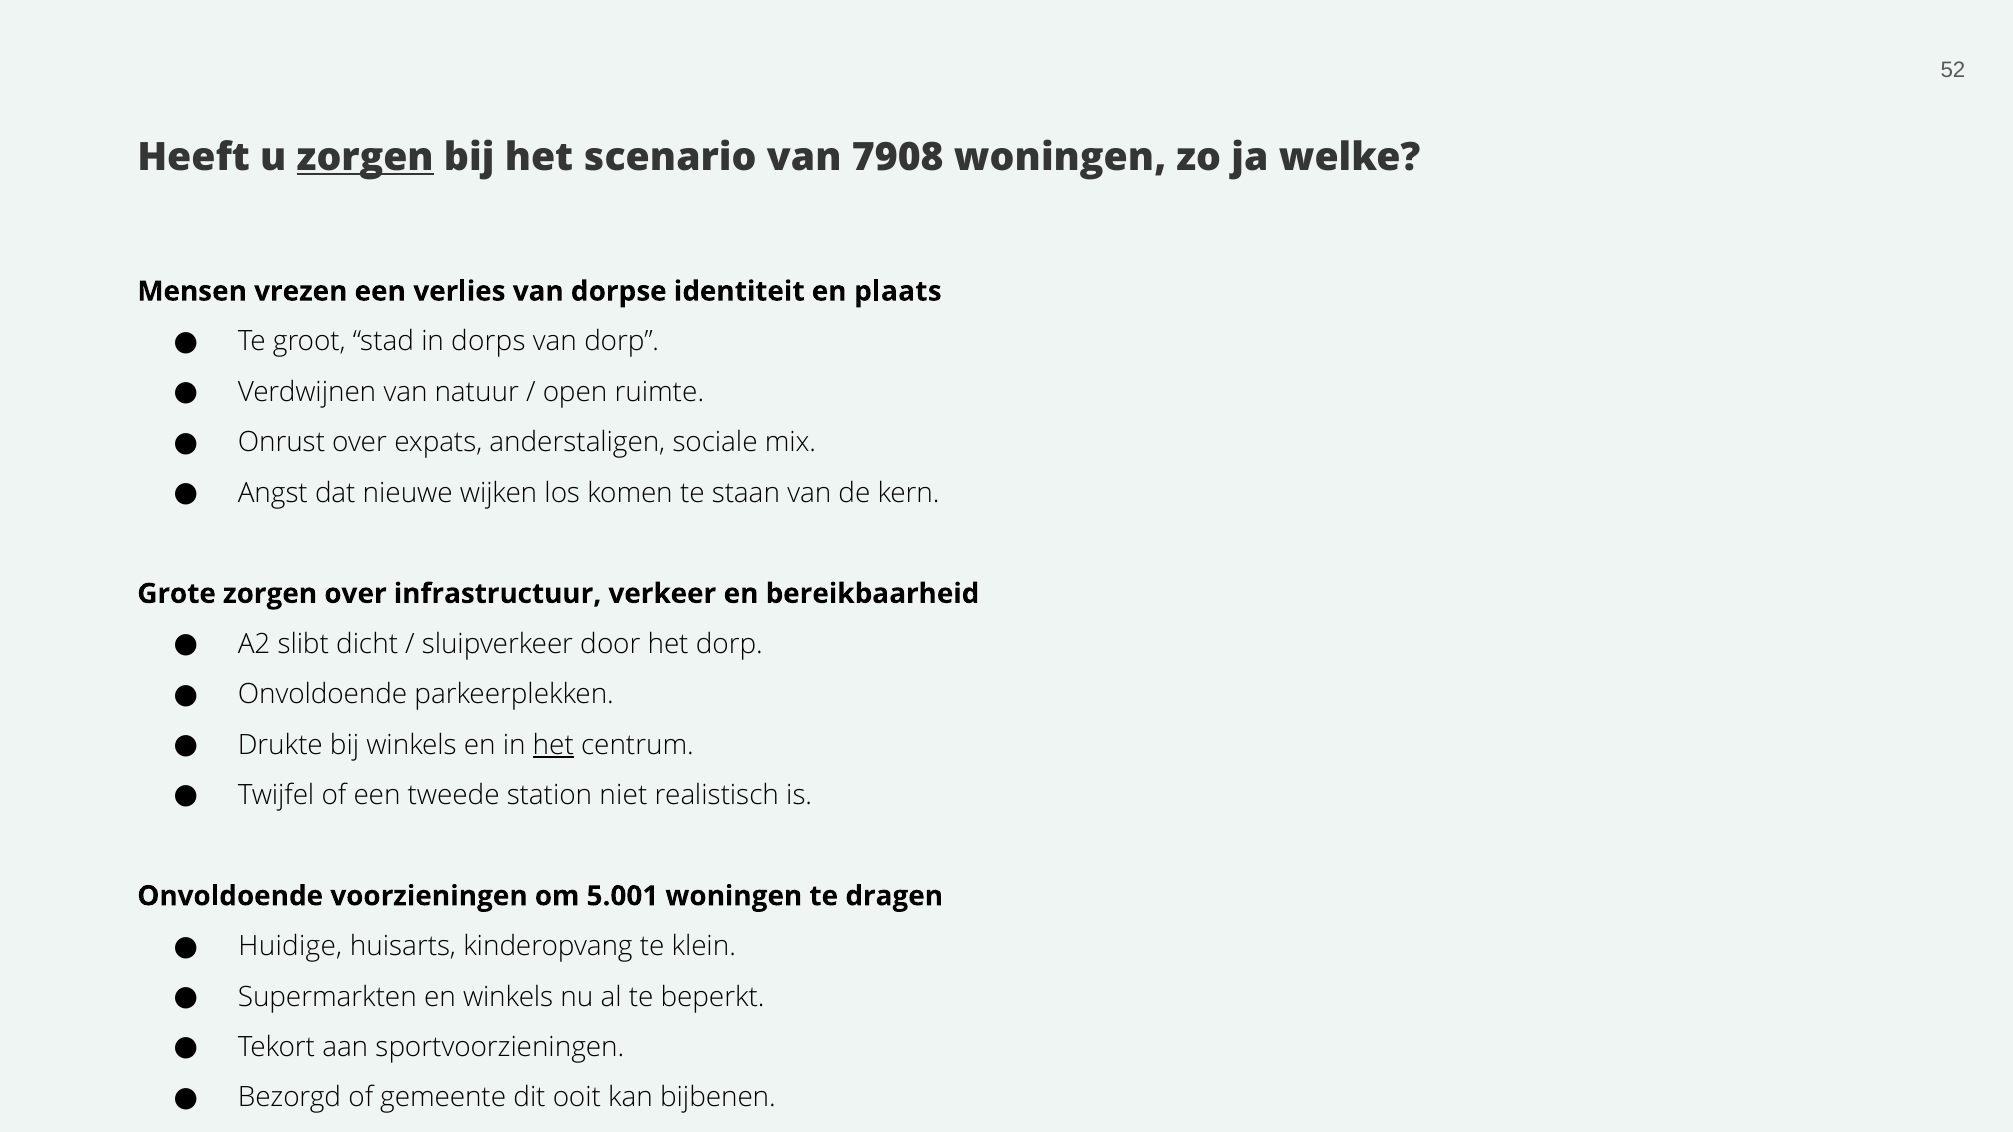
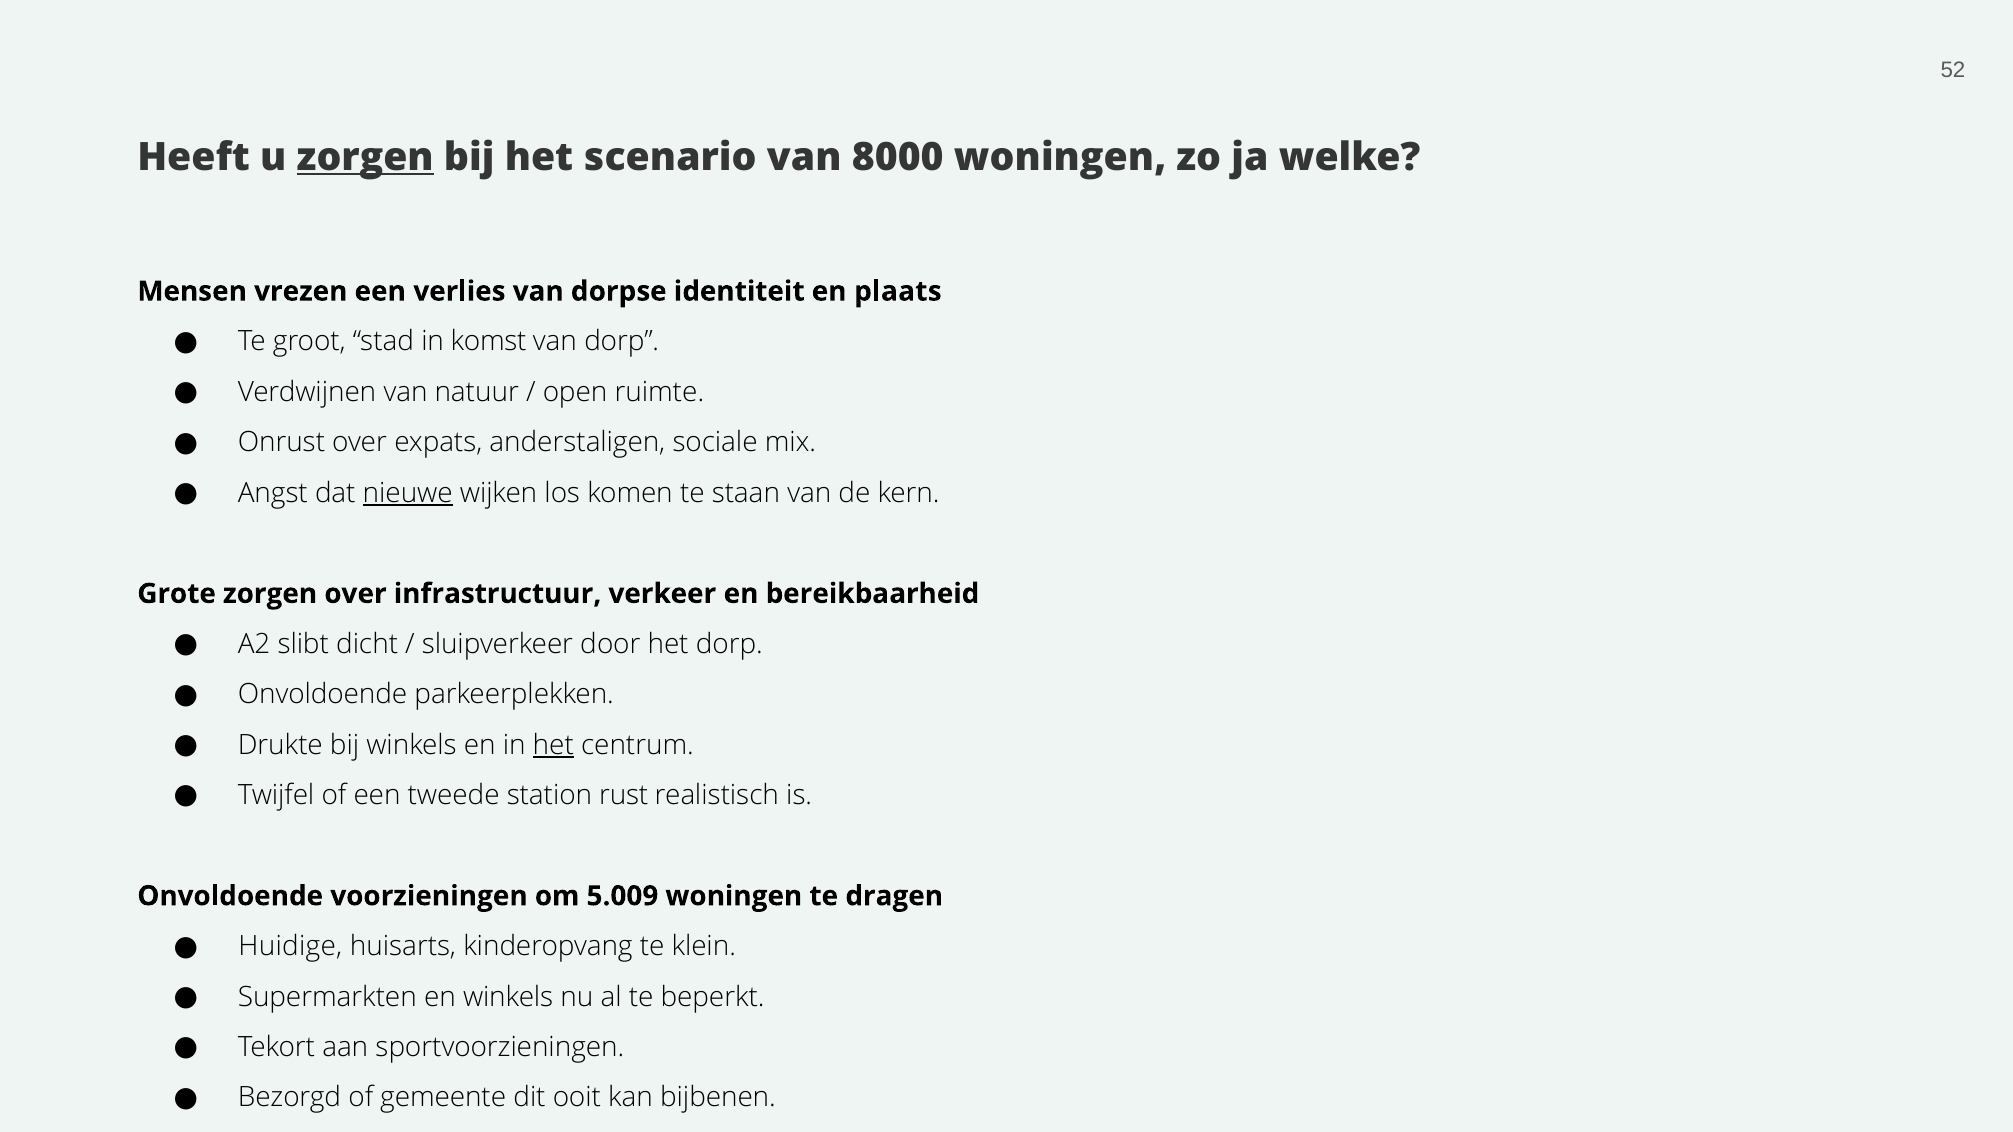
7908: 7908 -> 8000 (898, 157)
dorps: dorps -> komst (489, 342)
nieuwe underline: none -> present (408, 493)
niet: niet -> rust (624, 795)
5.001: 5.001 -> 5.009 (622, 896)
